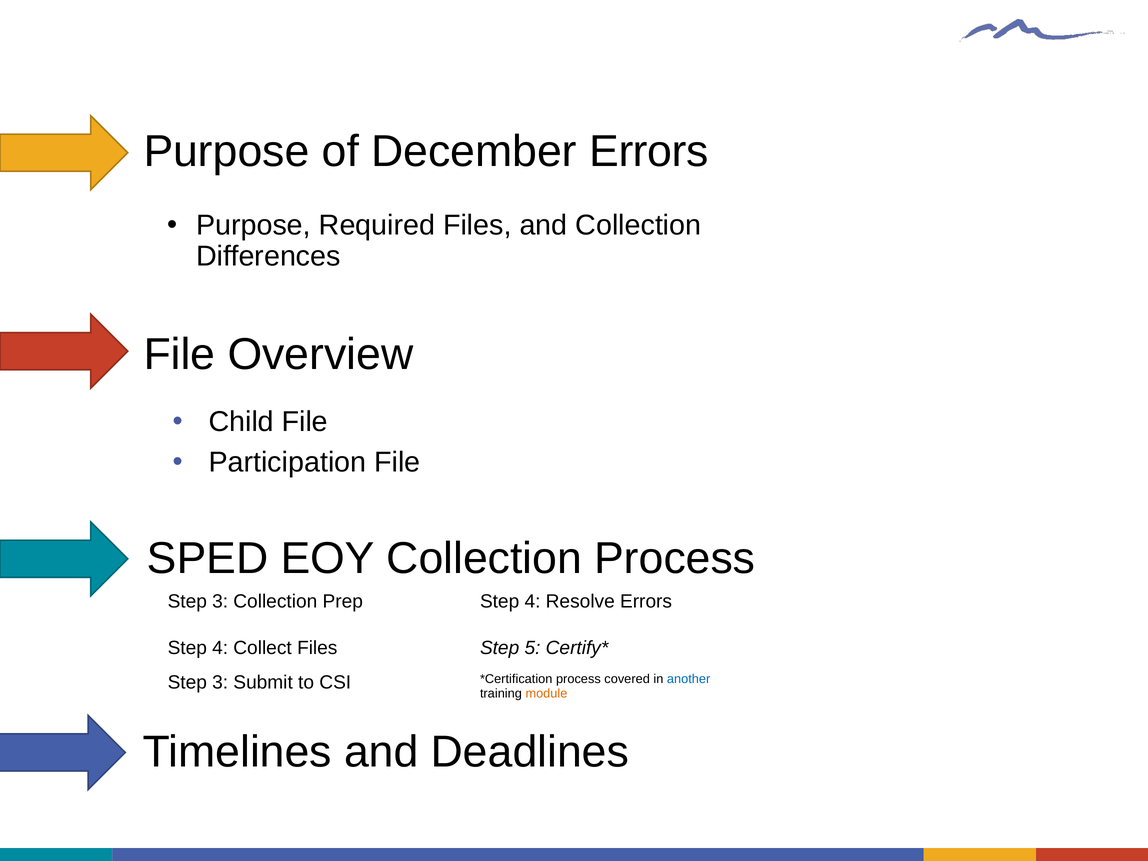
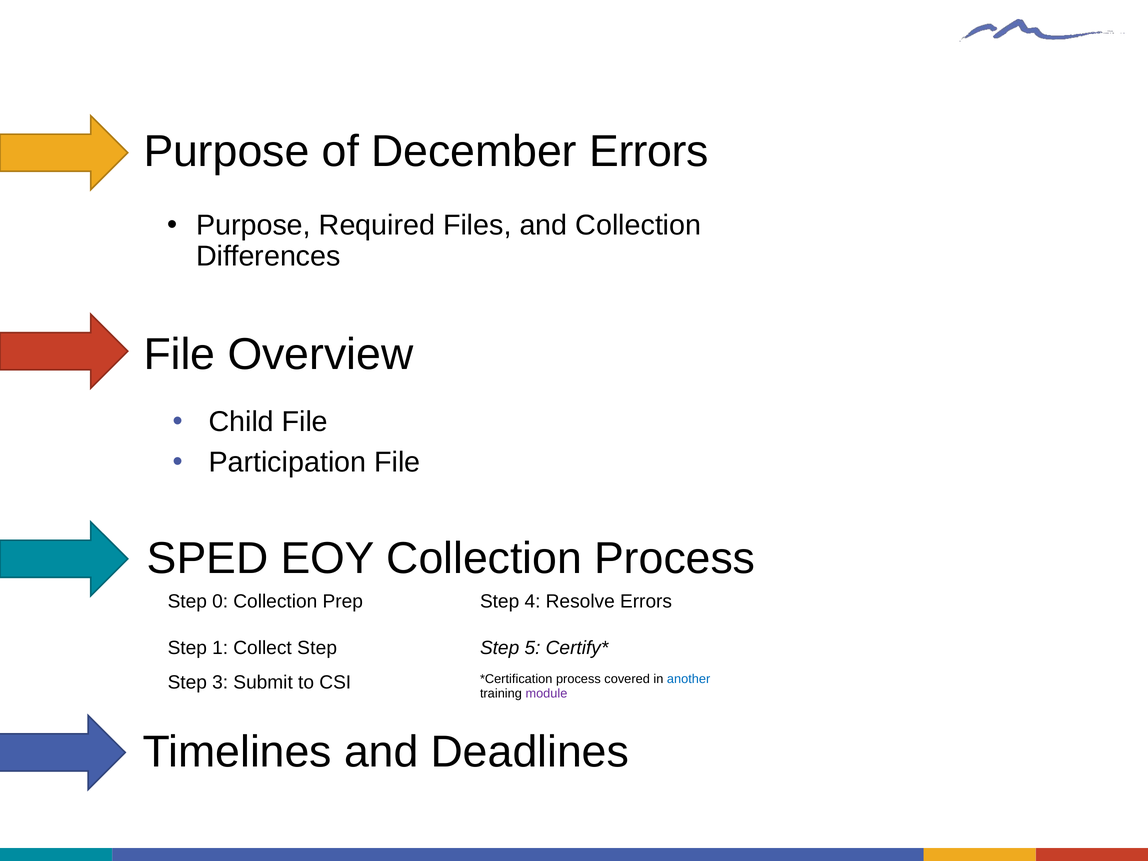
3: 3 -> 0 (220, 602)
4: 4 -> 1 (220, 648)
Collect Files: Files -> Step (317, 648)
module colour: orange -> purple (546, 693)
